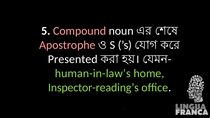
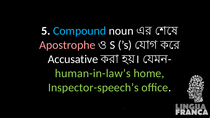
Compound colour: pink -> light blue (80, 31)
Presented: Presented -> Accusative (73, 59)
Inspector-reading’s: Inspector-reading’s -> Inspector-speech’s (93, 88)
